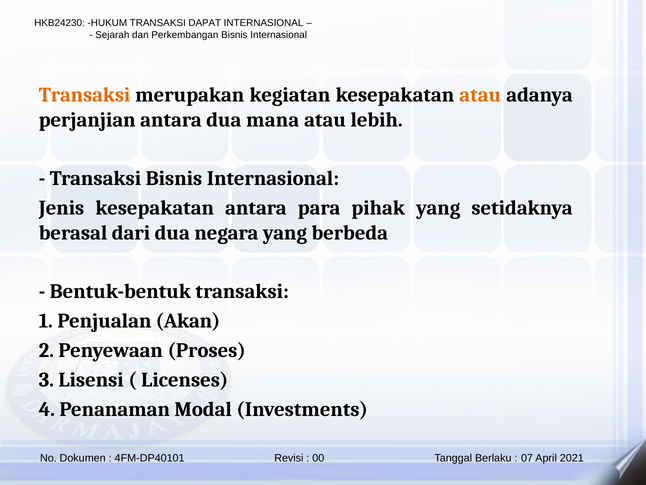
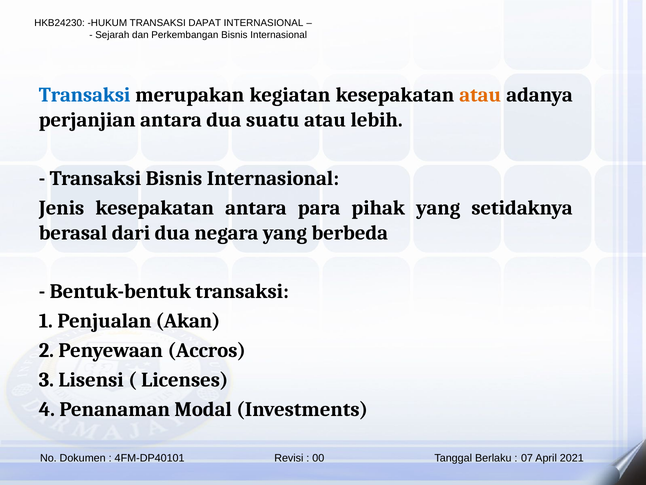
Transaksi colour: orange -> blue (85, 95)
mana: mana -> suatu (273, 120)
Proses: Proses -> Accros (207, 350)
